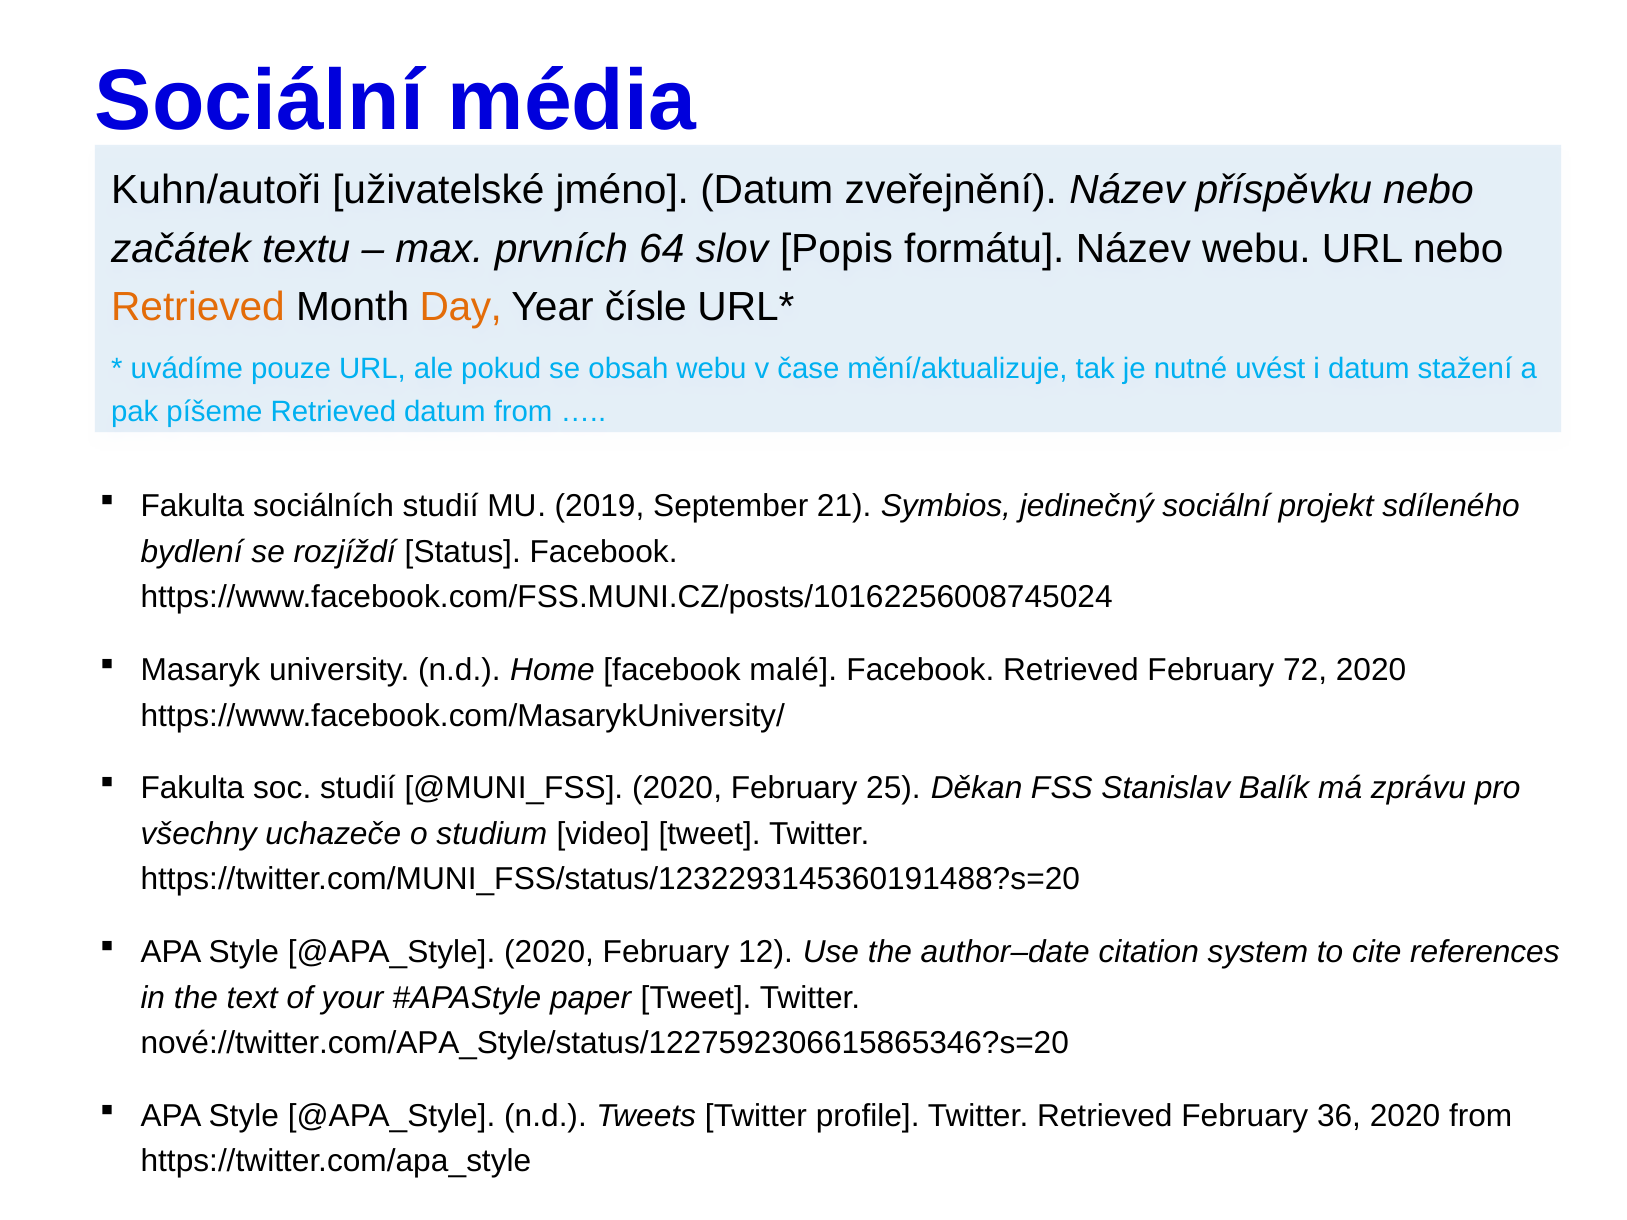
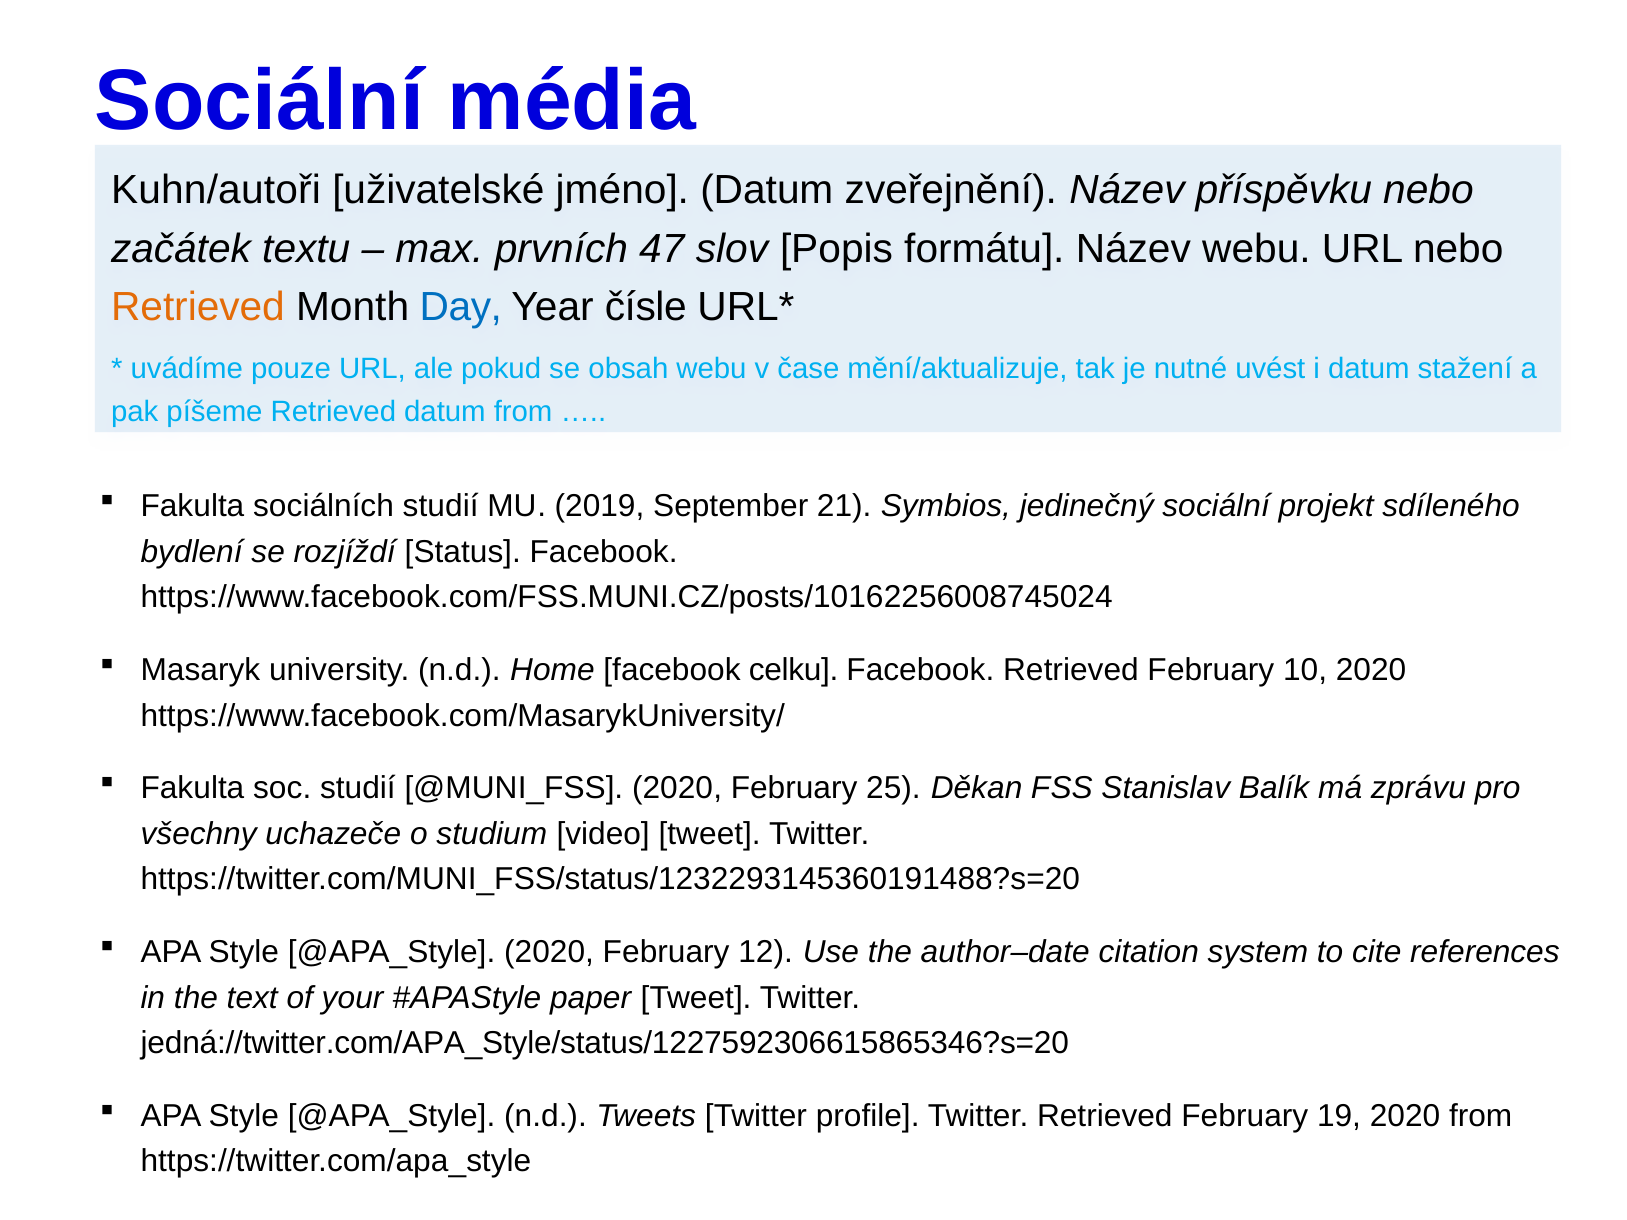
64: 64 -> 47 (662, 249)
Day colour: orange -> blue (461, 307)
malé: malé -> celku (794, 670)
72: 72 -> 10 (1305, 670)
nové://twitter.com/APA_Style/status/1227592306615865346?s=20: nové://twitter.com/APA_Style/status/1227592306615865346?s=20 -> jedná://twitter.com/APA_Style/status/1227592306615865346?s=20 (605, 1043)
36: 36 -> 19 (1339, 1116)
